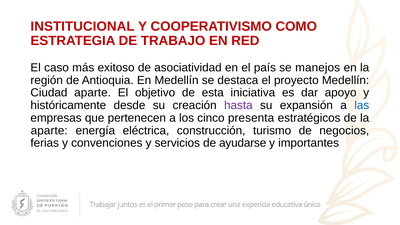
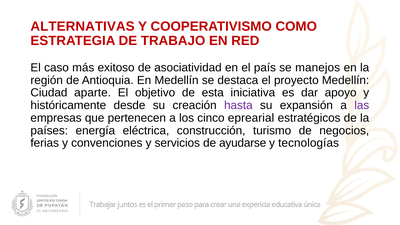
INSTITUCIONAL: INSTITUCIONAL -> ALTERNATIVAS (83, 26)
las colour: blue -> purple (362, 105)
presenta: presenta -> eprearial (251, 118)
aparte: aparte -> países (49, 130)
importantes: importantes -> tecnologías (309, 143)
